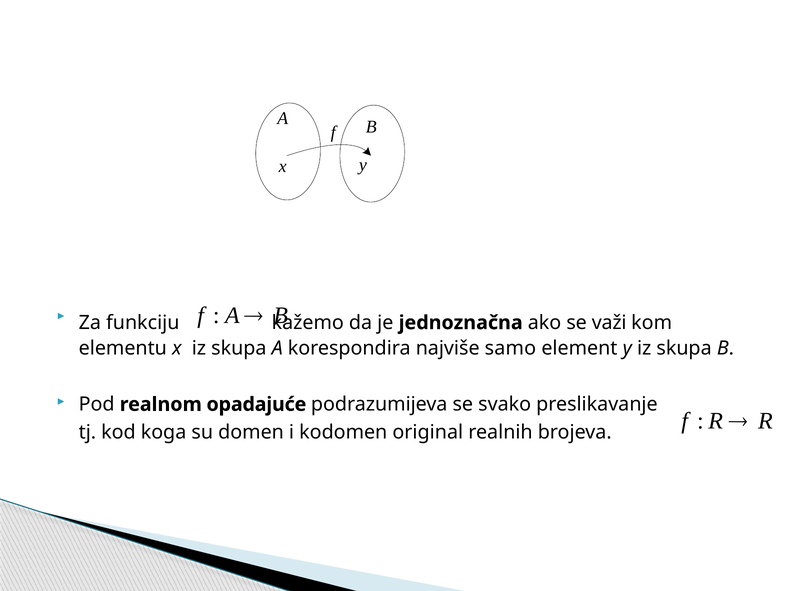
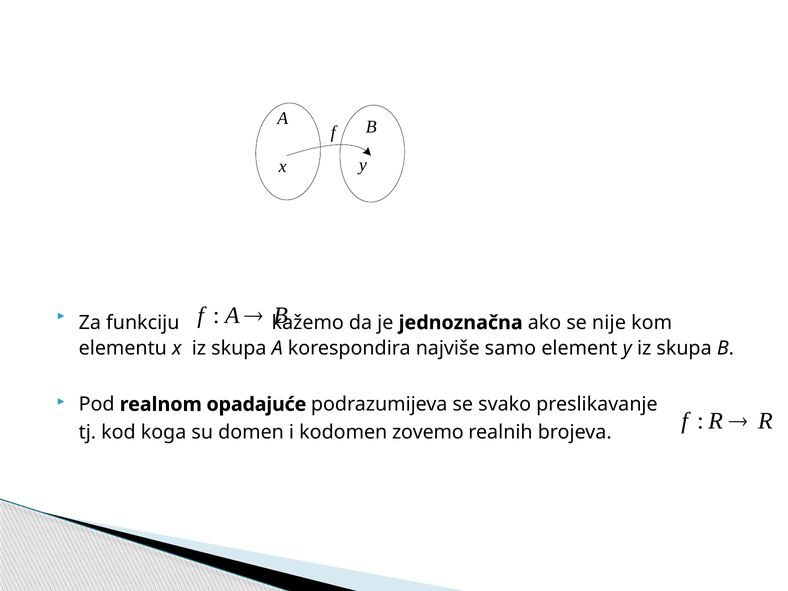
važi: važi -> nije (609, 323)
original: original -> zovemo (428, 432)
